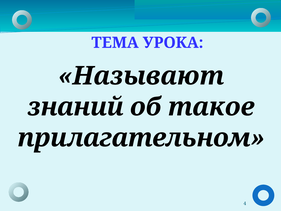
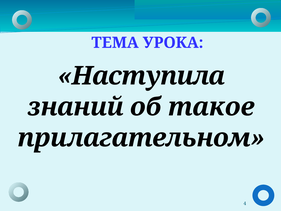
Называют: Называют -> Наступила (141, 76)
